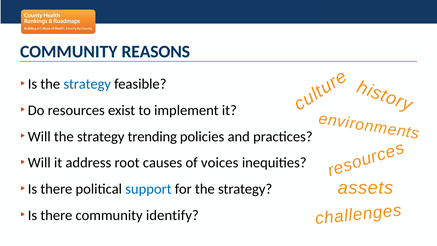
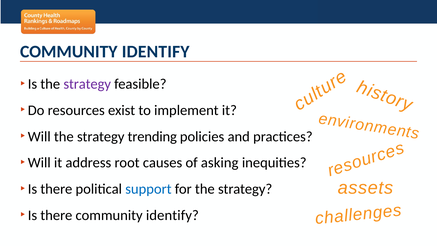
REASONS: REASONS -> IDENTIFY (156, 52)
strategy colour: blue -> purple (87, 84)
voices: voices -> asking (220, 163)
